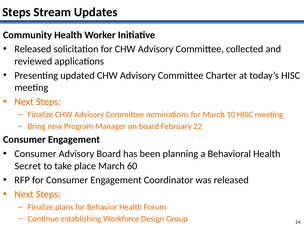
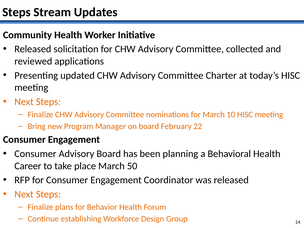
Secret: Secret -> Career (28, 166)
60: 60 -> 50 (132, 166)
